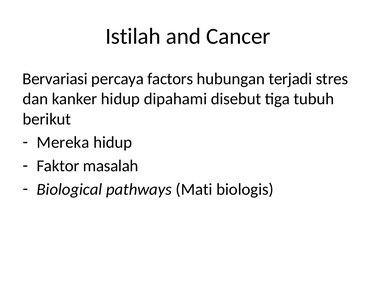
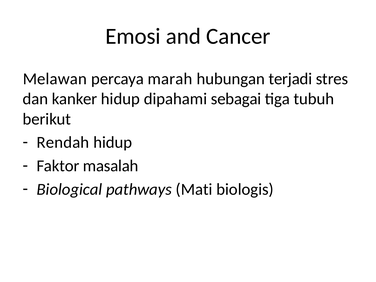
Istilah: Istilah -> Emosi (133, 36)
Bervariasi: Bervariasi -> Melawan (55, 79)
factors: factors -> marah (170, 79)
disebut: disebut -> sebagai (236, 99)
Mereka: Mereka -> Rendah (63, 142)
